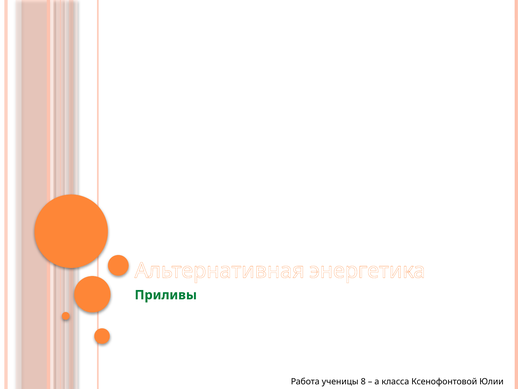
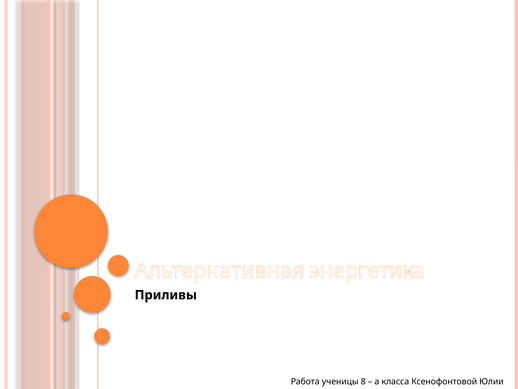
Приливы colour: green -> black (166, 295)
